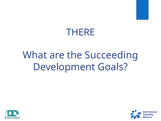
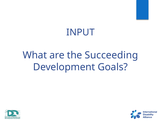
THERE: THERE -> INPUT (80, 32)
